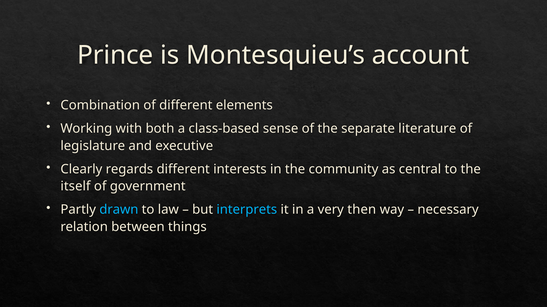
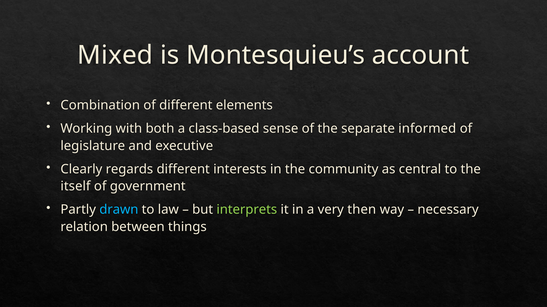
Prince: Prince -> Mixed (115, 55)
literature: literature -> informed (427, 129)
interprets colour: light blue -> light green (247, 210)
